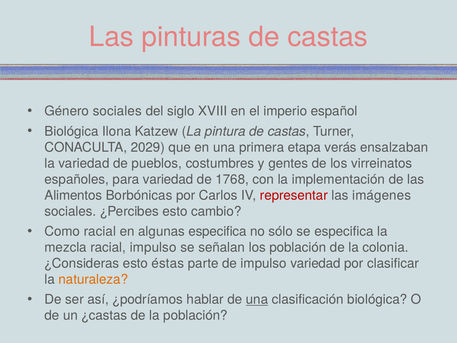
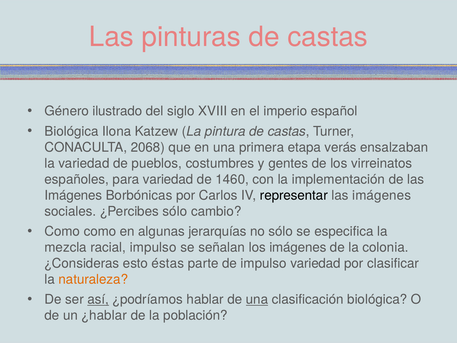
Género sociales: sociales -> ilustrado (117, 111)
2029: 2029 -> 2068 (148, 147)
1768: 1768 -> 1460 (232, 179)
Alimentos: Alimentos -> Imágenes (73, 195)
representar colour: red -> black (294, 195)
¿Percibes esto: esto -> sólo (175, 211)
Como racial: racial -> como (100, 231)
algunas especifica: especifica -> jerarquías (218, 231)
los población: población -> imágenes (298, 247)
así underline: none -> present (98, 299)
¿castas: ¿castas -> ¿hablar (104, 315)
